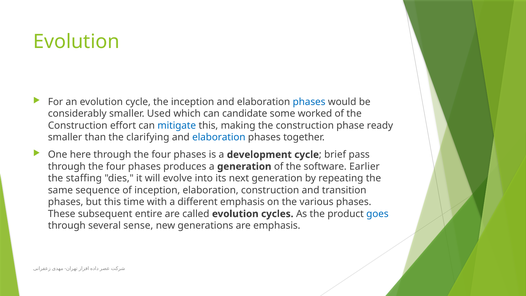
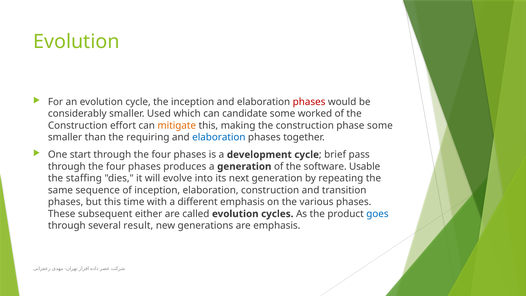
phases colour: blue -> red (309, 102)
mitigate colour: blue -> orange (177, 125)
phase ready: ready -> some (380, 125)
clarifying: clarifying -> requiring (148, 137)
here: here -> start (80, 155)
Earlier: Earlier -> Usable (365, 166)
entire: entire -> either (149, 214)
sense: sense -> result (138, 226)
